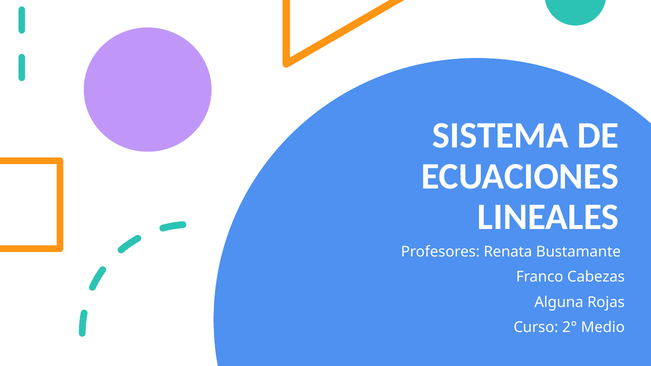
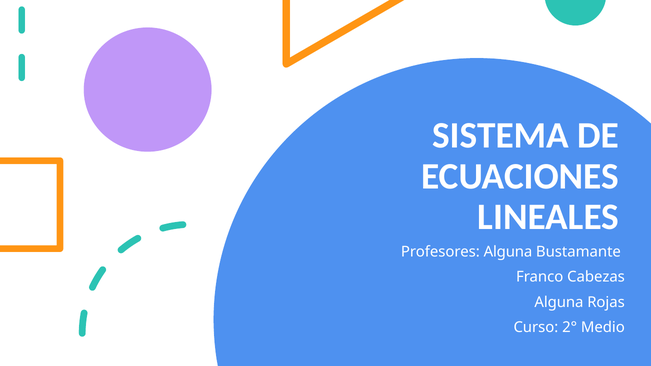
Profesores Renata: Renata -> Alguna (508, 252)
